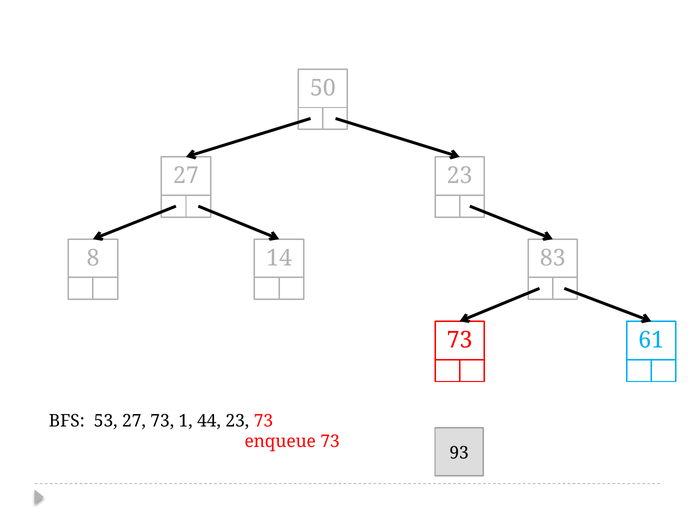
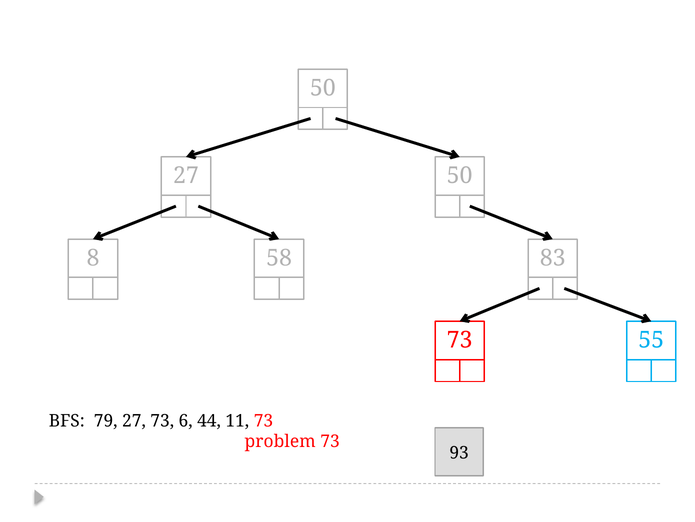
27 23: 23 -> 50 (460, 176)
14: 14 -> 58 (279, 258)
61: 61 -> 55 (651, 340)
53: 53 -> 79 (106, 420)
1: 1 -> 6 (186, 420)
44 23: 23 -> 11 (237, 420)
enqueue: enqueue -> problem (280, 441)
